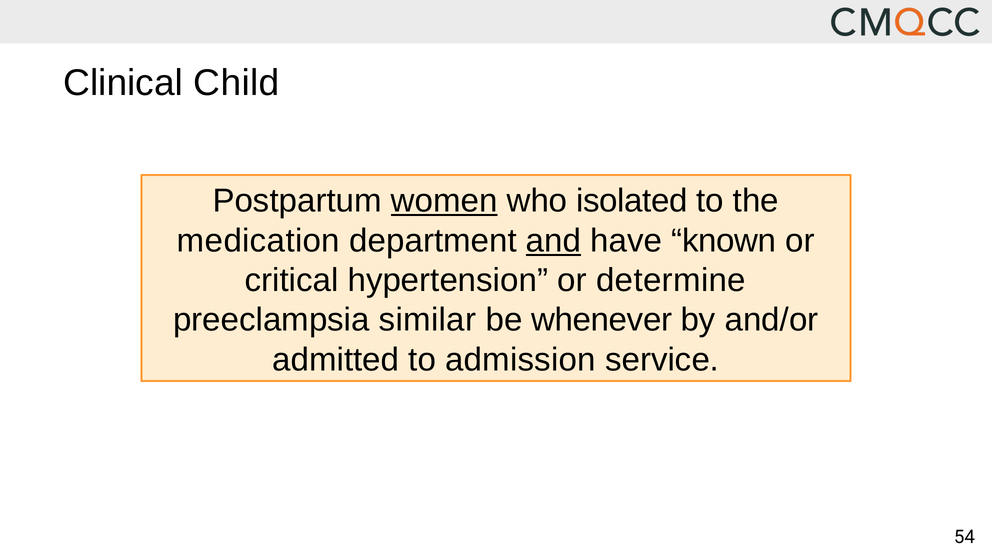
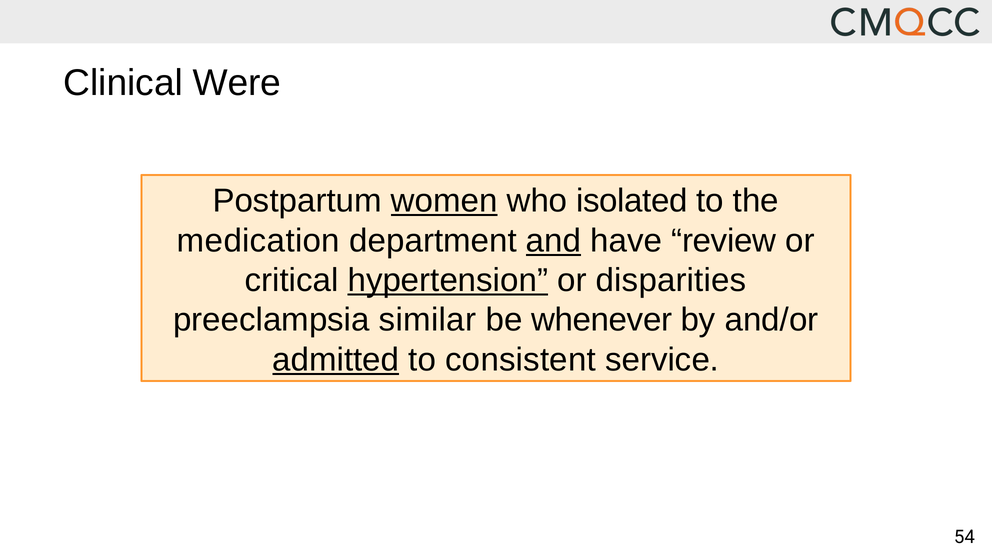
Child: Child -> Were (237, 83)
known: known -> review (724, 241)
hypertension underline: none -> present (448, 280)
determine: determine -> disparities (671, 280)
admitted underline: none -> present (336, 360)
admission: admission -> consistent (521, 360)
